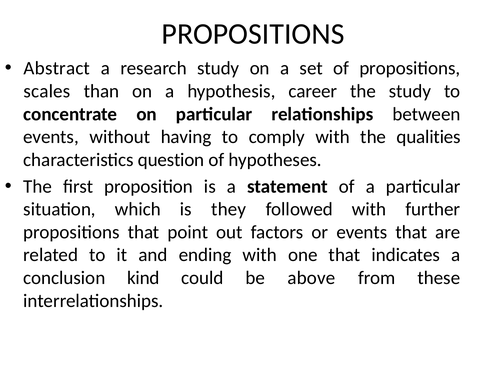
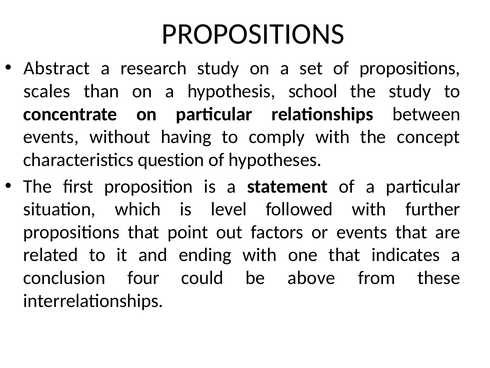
career: career -> school (313, 91)
qualities: qualities -> concept (428, 137)
they: they -> level (229, 209)
kind: kind -> four (143, 277)
